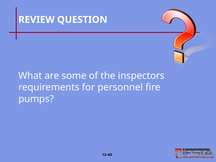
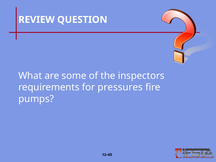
personnel: personnel -> pressures (120, 87)
